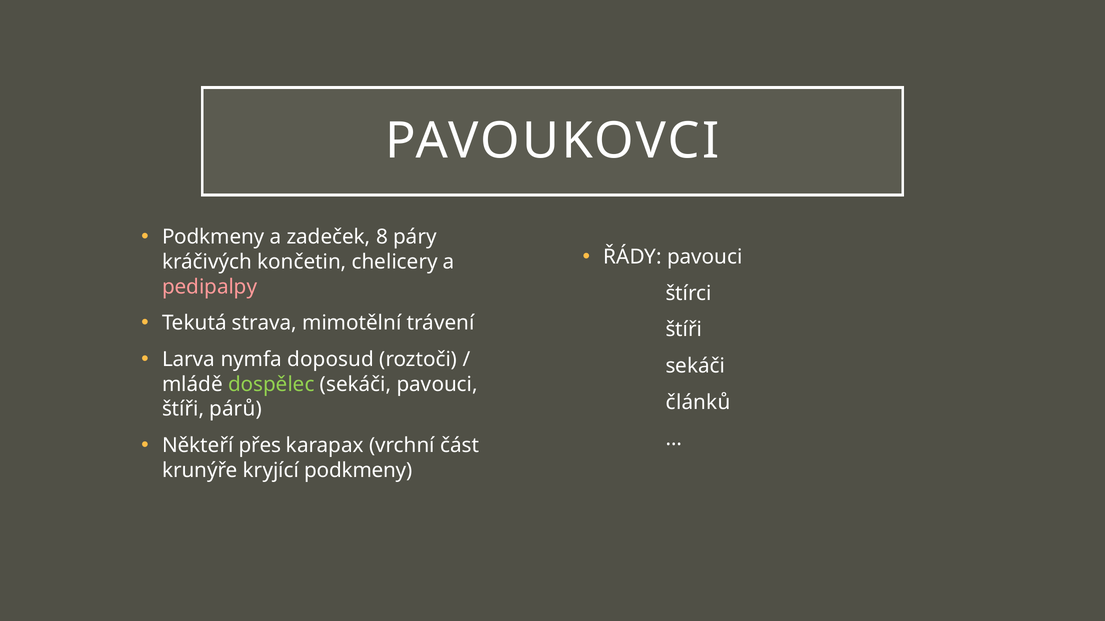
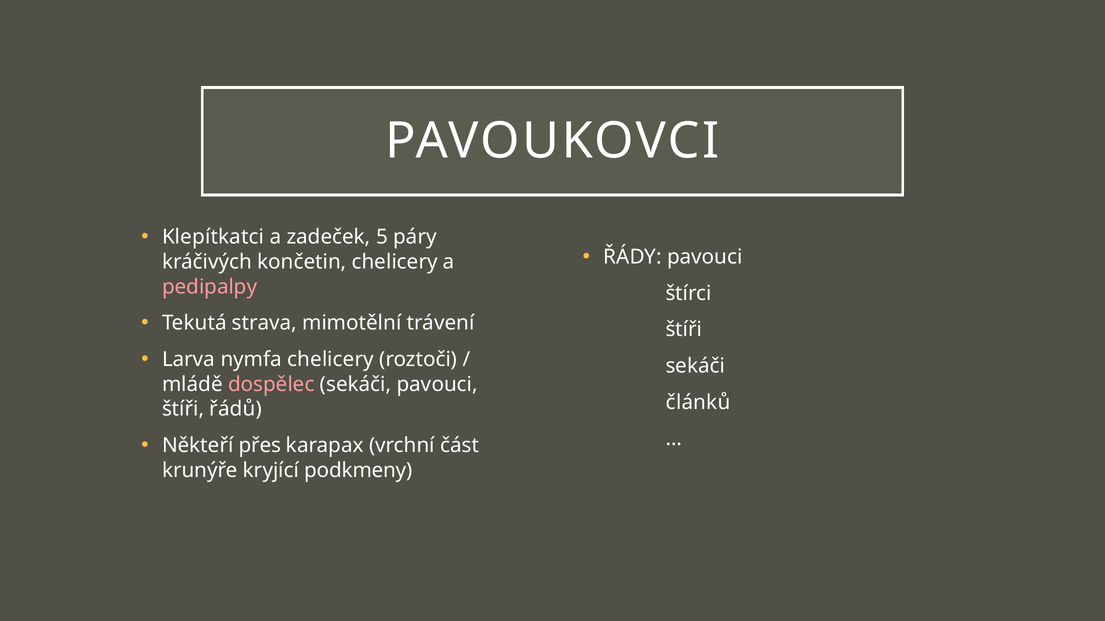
Podkmeny: Podkmeny -> Klepítkatci (213, 237)
8: 8 -> 5 (382, 237)
nymfa doposud: doposud -> chelicery (331, 360)
dospělec colour: light green -> pink (271, 385)
párů: párů -> řádů (236, 409)
